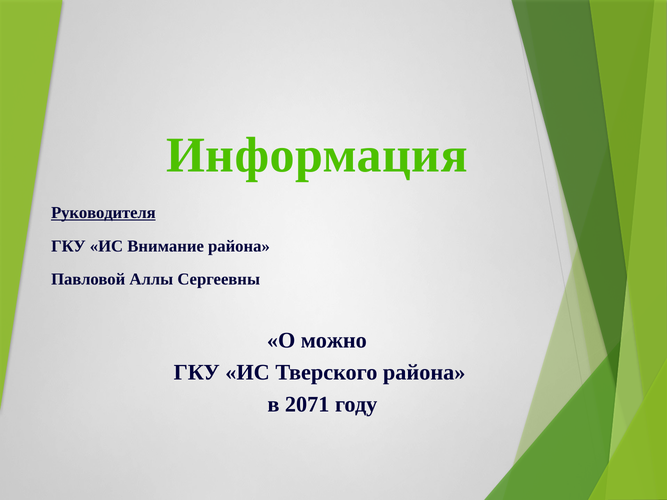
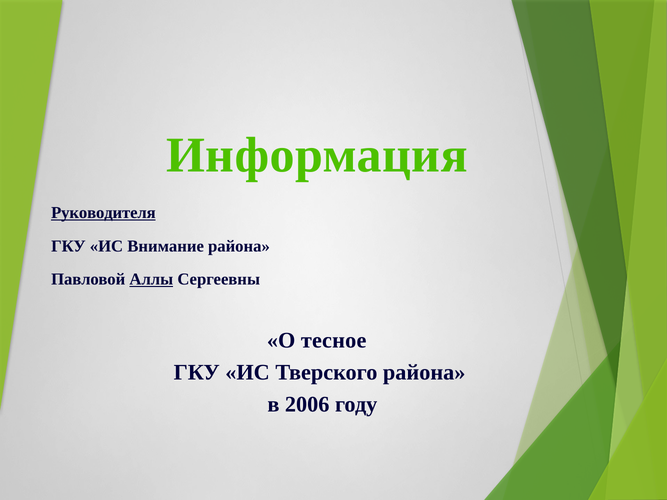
Аллы underline: none -> present (151, 280)
можно: можно -> тесное (334, 340)
2071: 2071 -> 2006 (307, 404)
